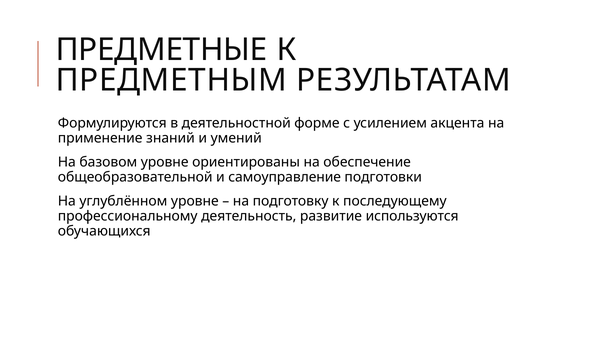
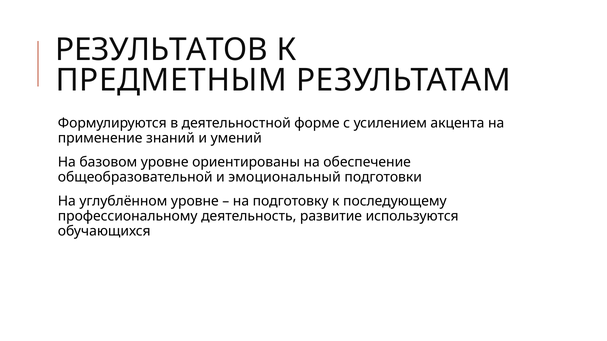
ПРЕДМЕТНЫЕ: ПРЕДМЕТНЫЕ -> РЕЗУЛЬТАТОВ (161, 50)
самоуправление: самоуправление -> эмоциональный (285, 177)
